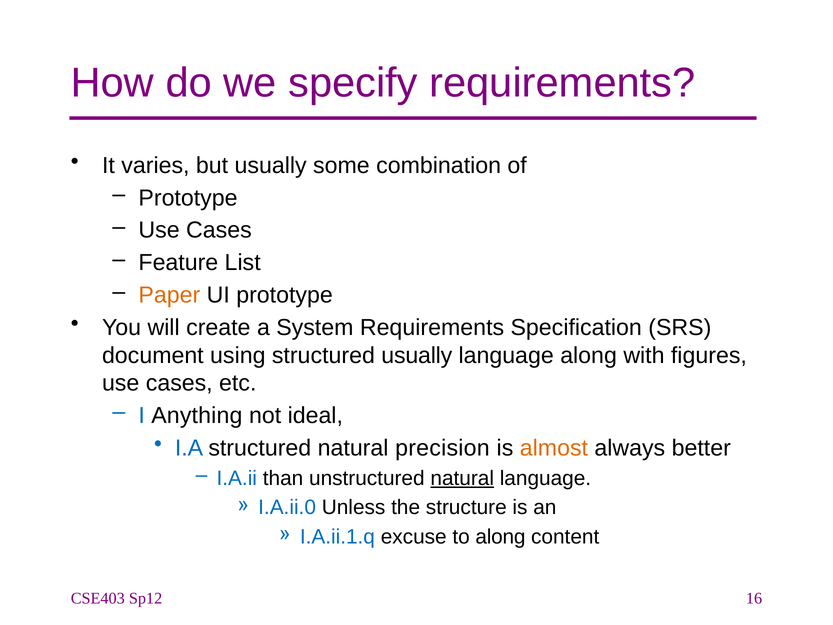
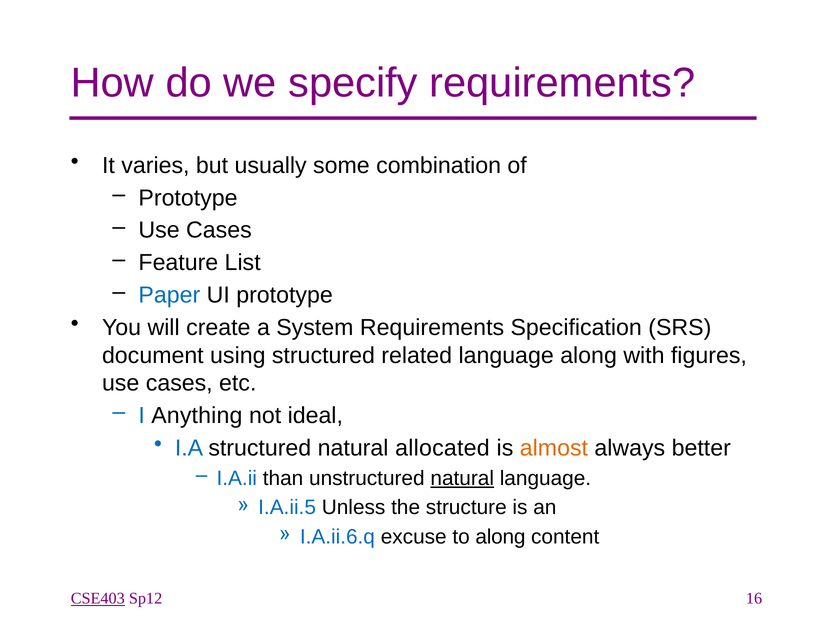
Paper colour: orange -> blue (169, 295)
structured usually: usually -> related (417, 355)
precision: precision -> allocated (442, 448)
I.A.ii.0: I.A.ii.0 -> I.A.ii.5 (287, 507)
I.A.ii.1.q: I.A.ii.1.q -> I.A.ii.6.q (337, 537)
CSE403 underline: none -> present (98, 598)
